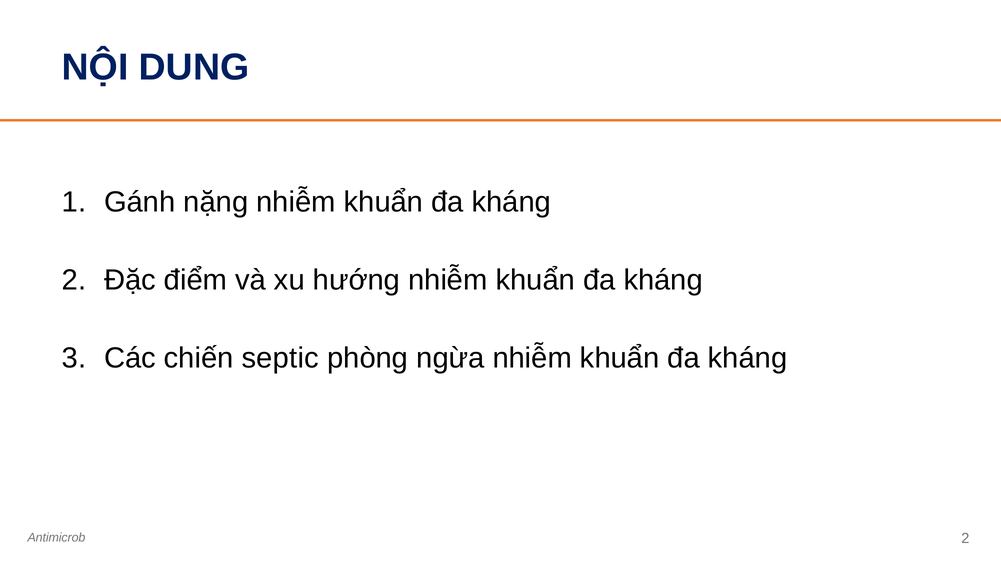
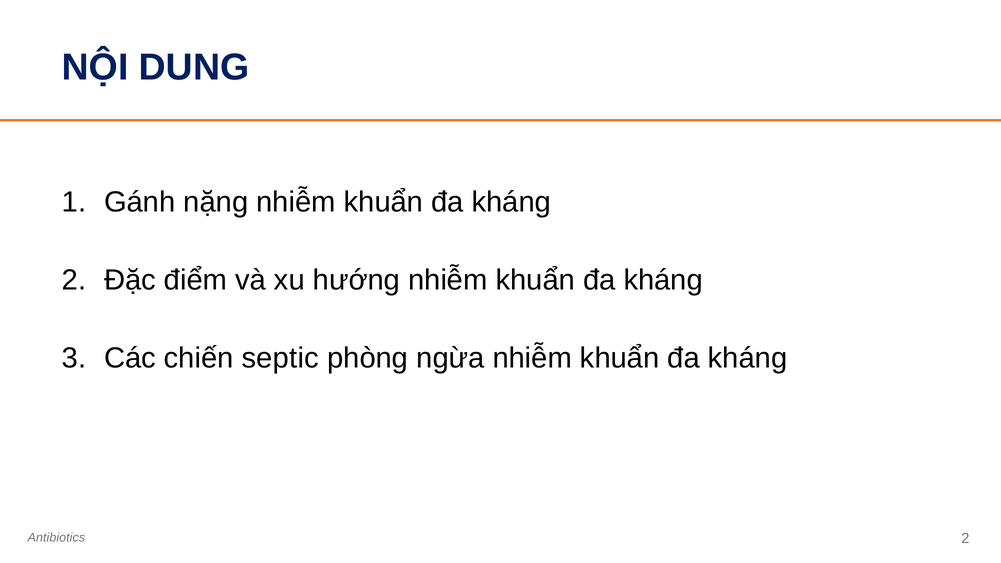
Antimicrob: Antimicrob -> Antibiotics (56, 538)
